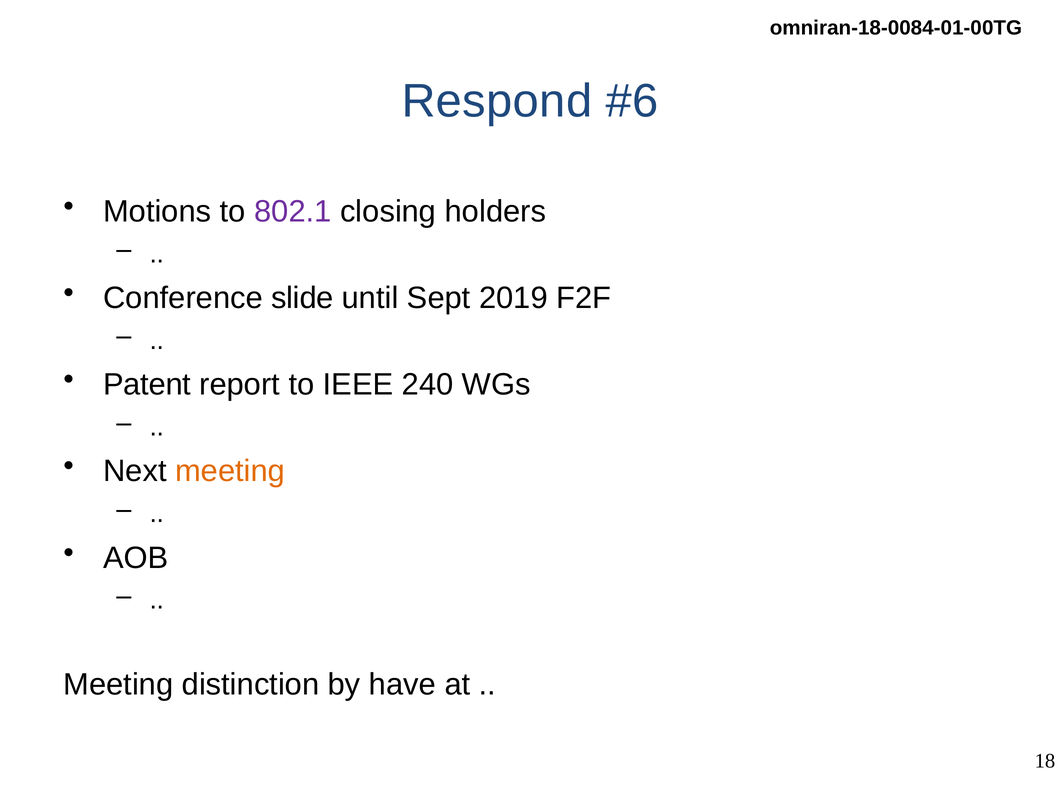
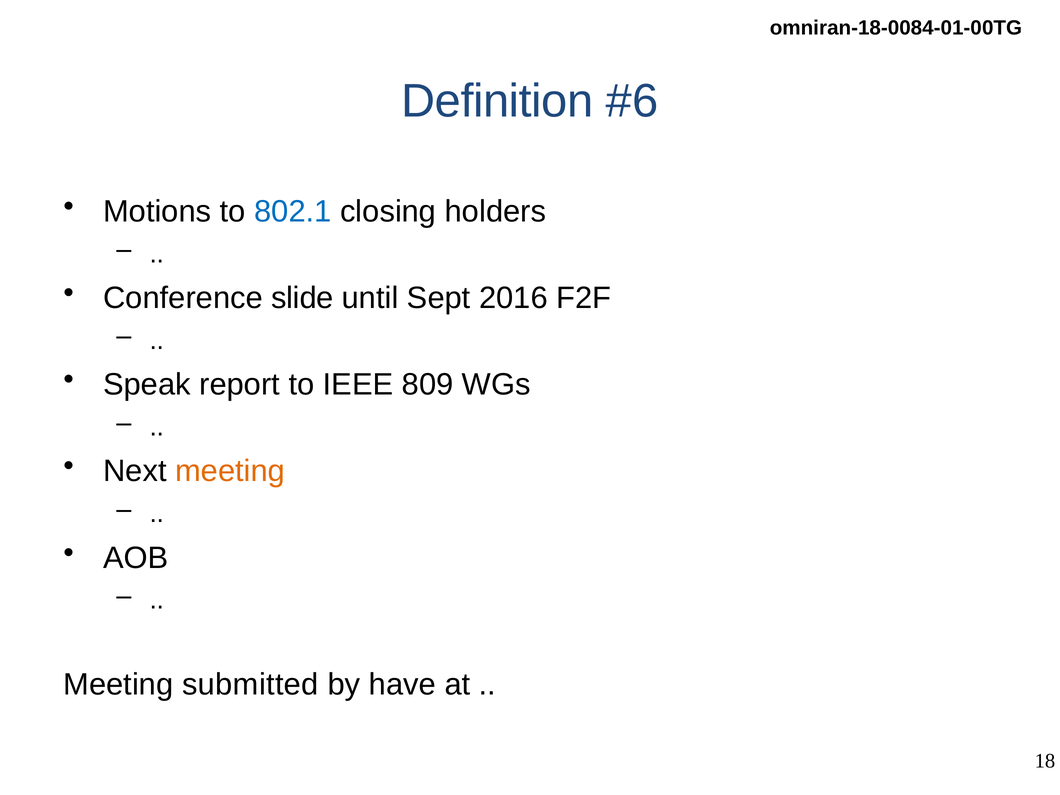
Respond: Respond -> Definition (497, 101)
802.1 colour: purple -> blue (293, 211)
2019: 2019 -> 2016 (513, 298)
Patent: Patent -> Speak (147, 385)
240: 240 -> 809 (428, 385)
distinction: distinction -> submitted (250, 684)
